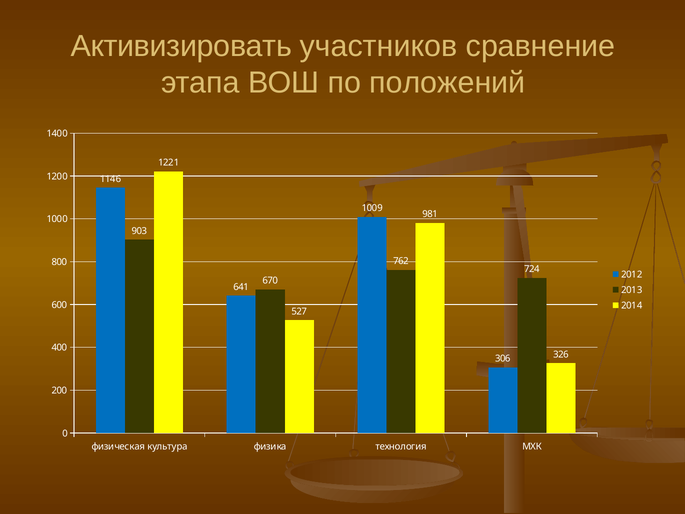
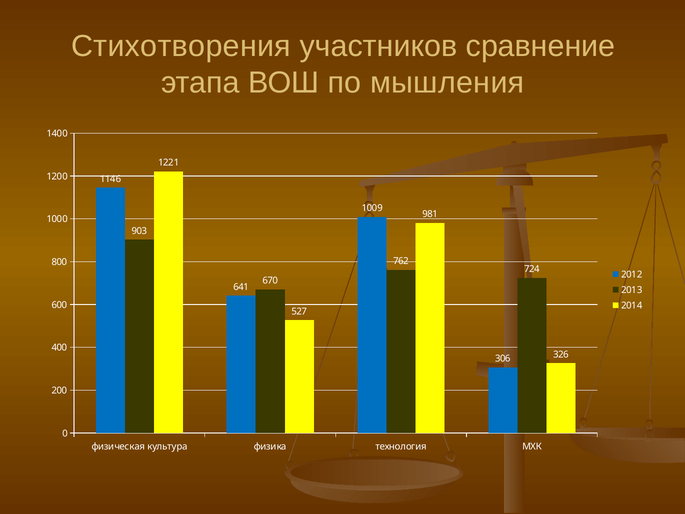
Активизировать: Активизировать -> Стихотворения (181, 46)
положений: положений -> мышления (447, 83)
